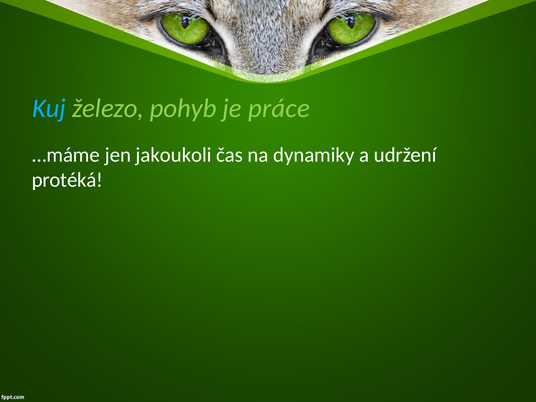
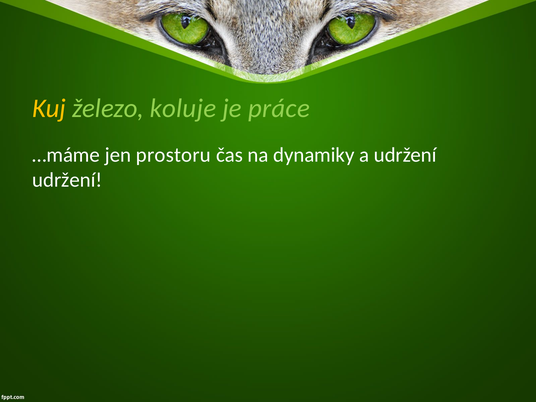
Kuj colour: light blue -> yellow (49, 108)
pohyb: pohyb -> koluje (183, 108)
jakoukoli: jakoukoli -> prostoru (173, 155)
protéká: protéká -> udržení (67, 180)
